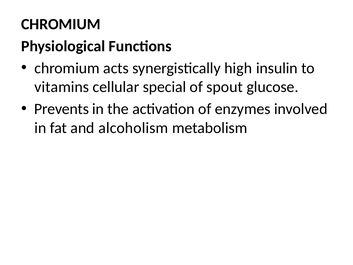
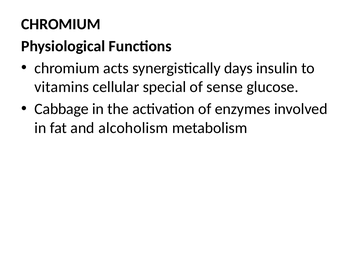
high: high -> days (238, 68)
spout: spout -> sense (225, 87)
Prevents: Prevents -> Cabbage (62, 109)
